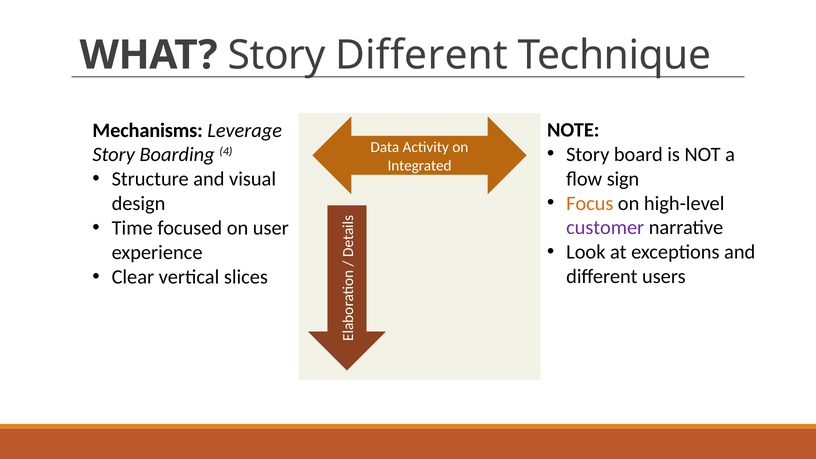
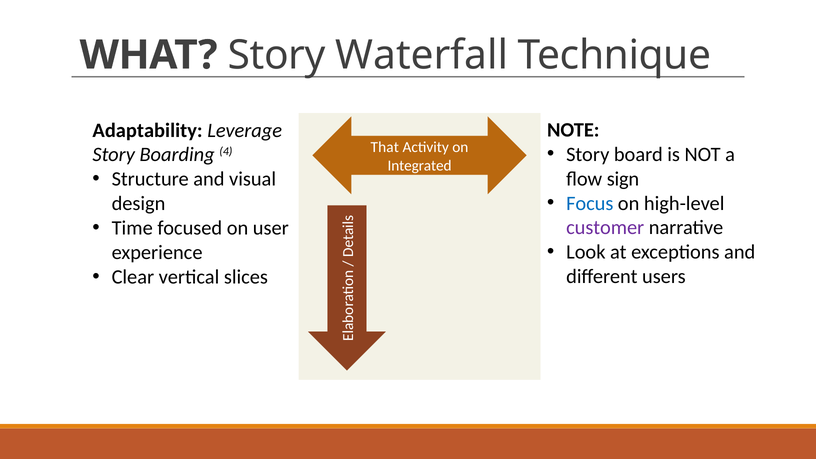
Story Different: Different -> Waterfall (422, 55)
Mechanisms: Mechanisms -> Adaptability (148, 130)
Data: Data -> That (385, 147)
Focus colour: orange -> blue (590, 203)
